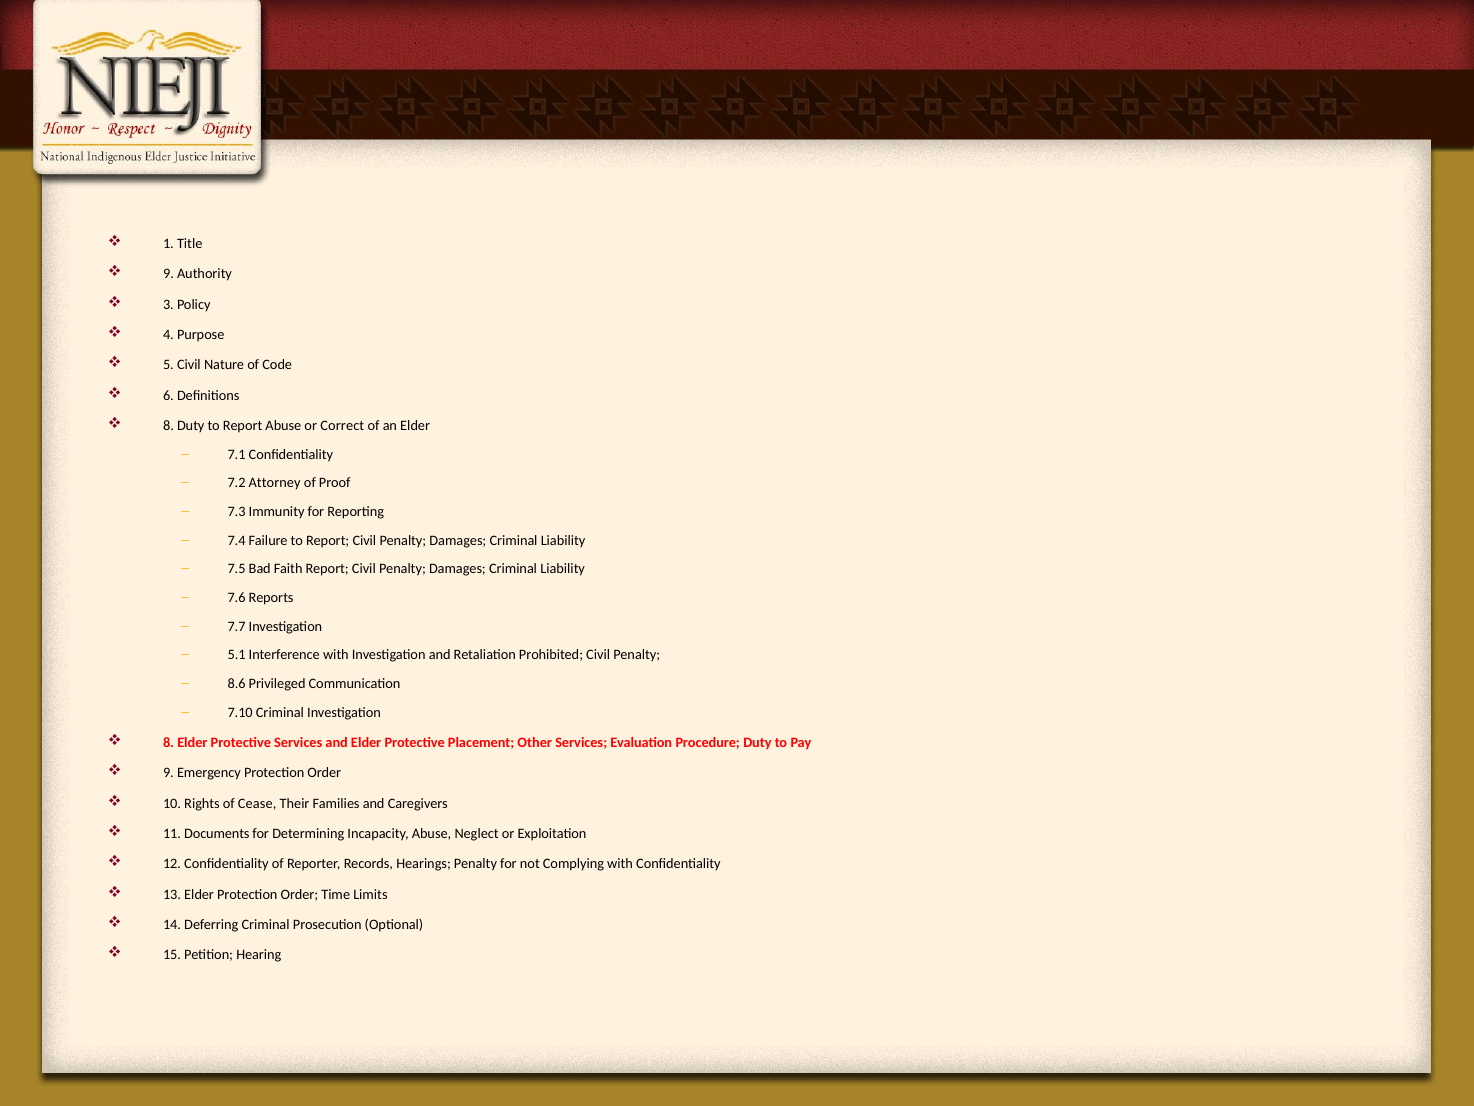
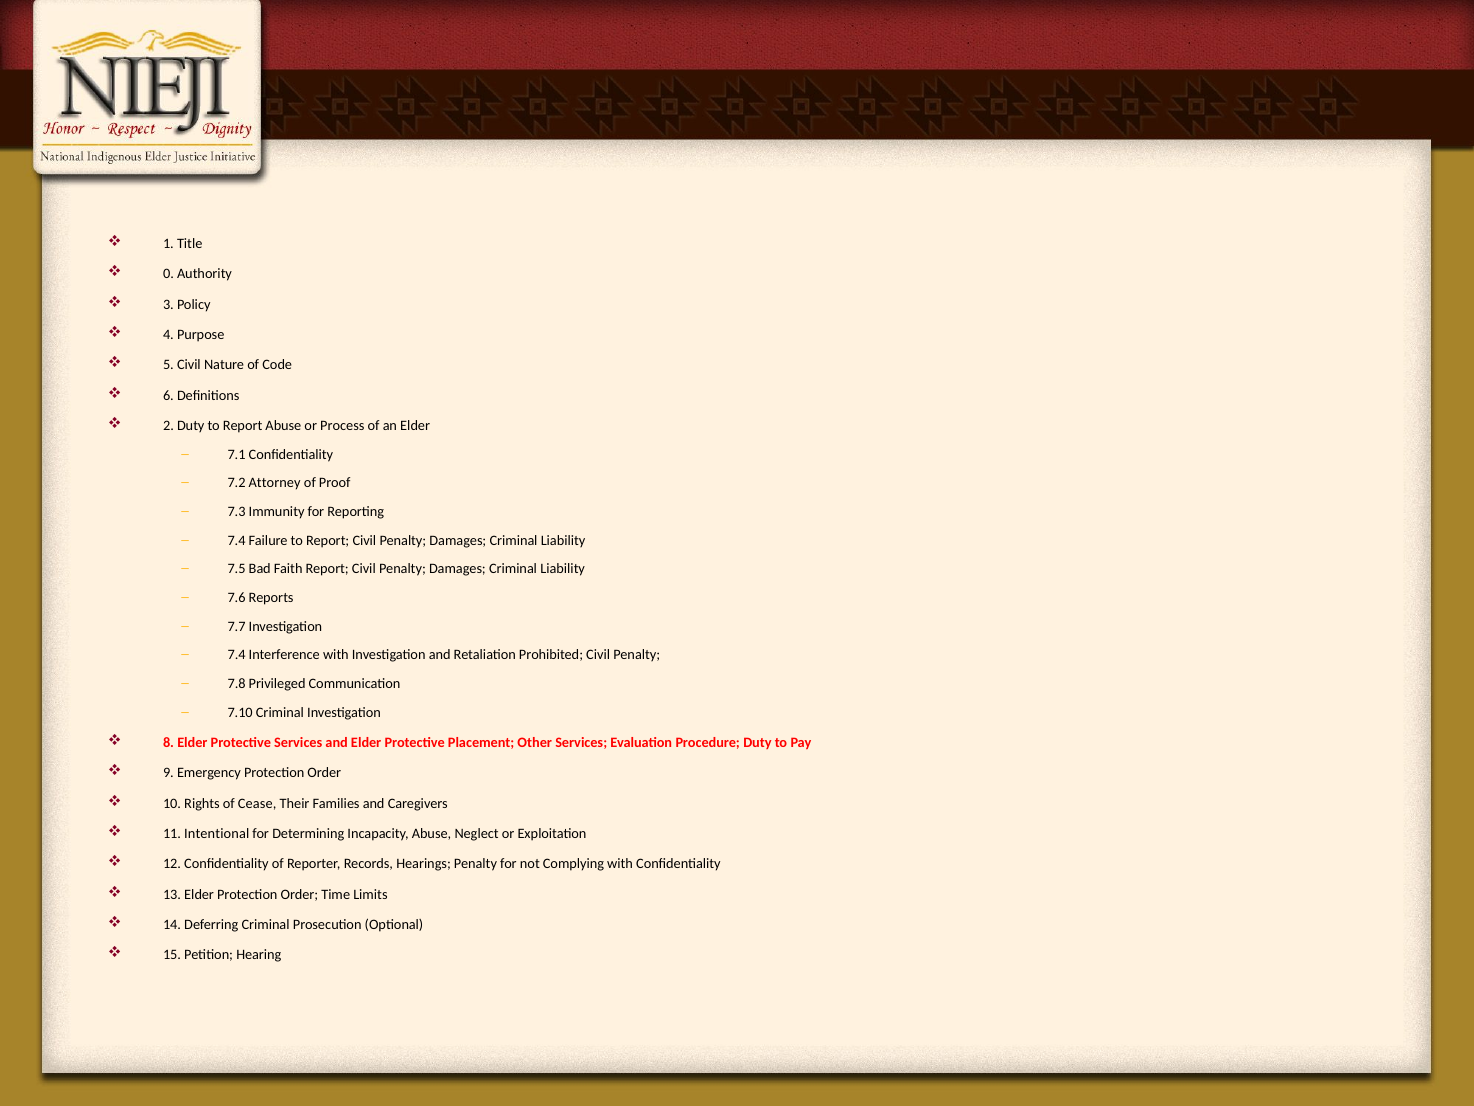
9: 9 -> 0 (168, 274)
8: 8 -> 2 (168, 425)
Correct: Correct -> Process (342, 425)
5.1: 5.1 -> 7.4 (237, 655)
8.6: 8.6 -> 7.8 (237, 683)
Documents: Documents -> Intentional (217, 833)
